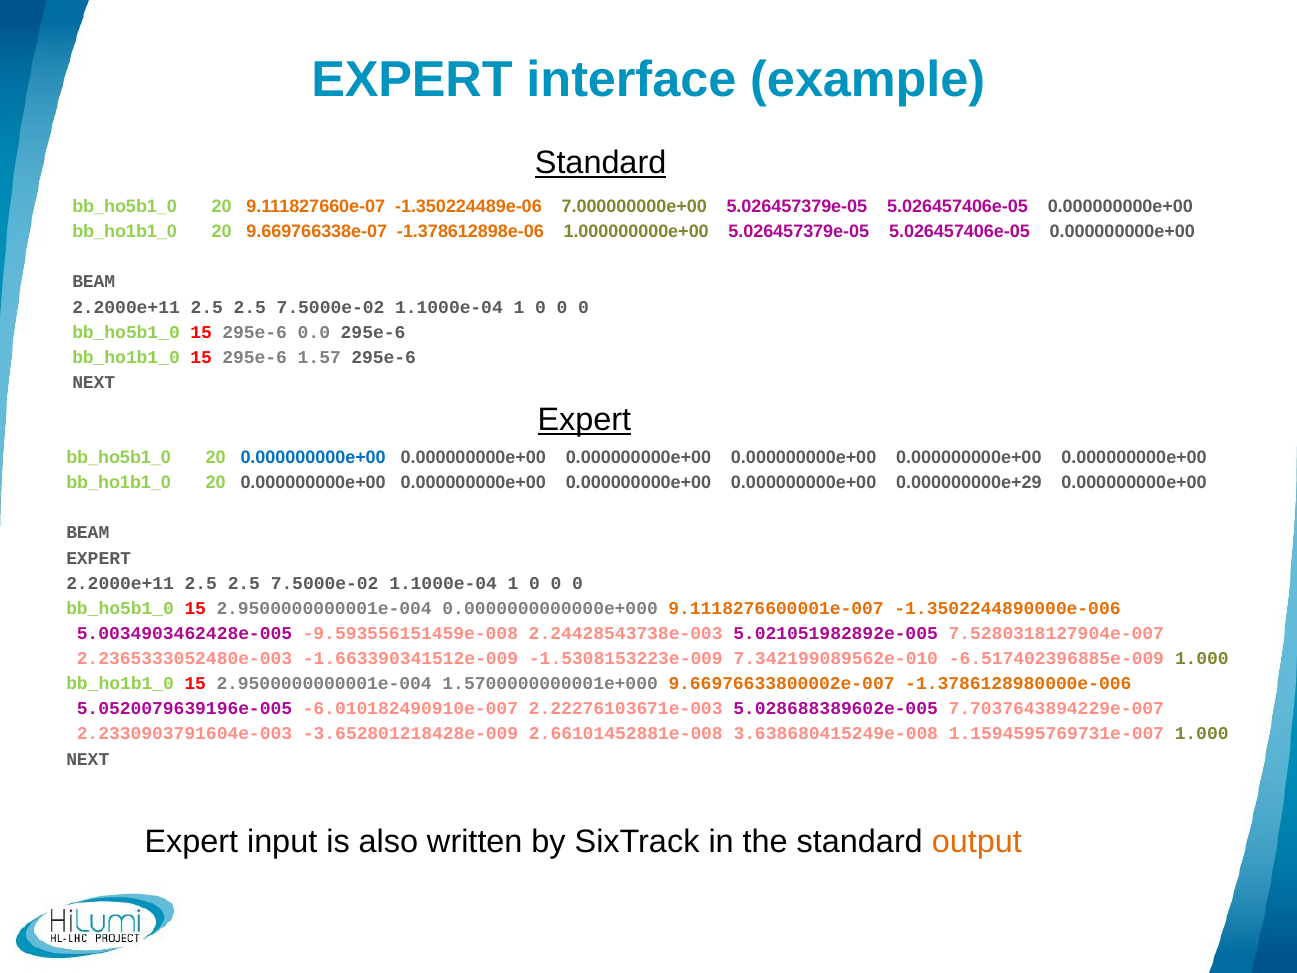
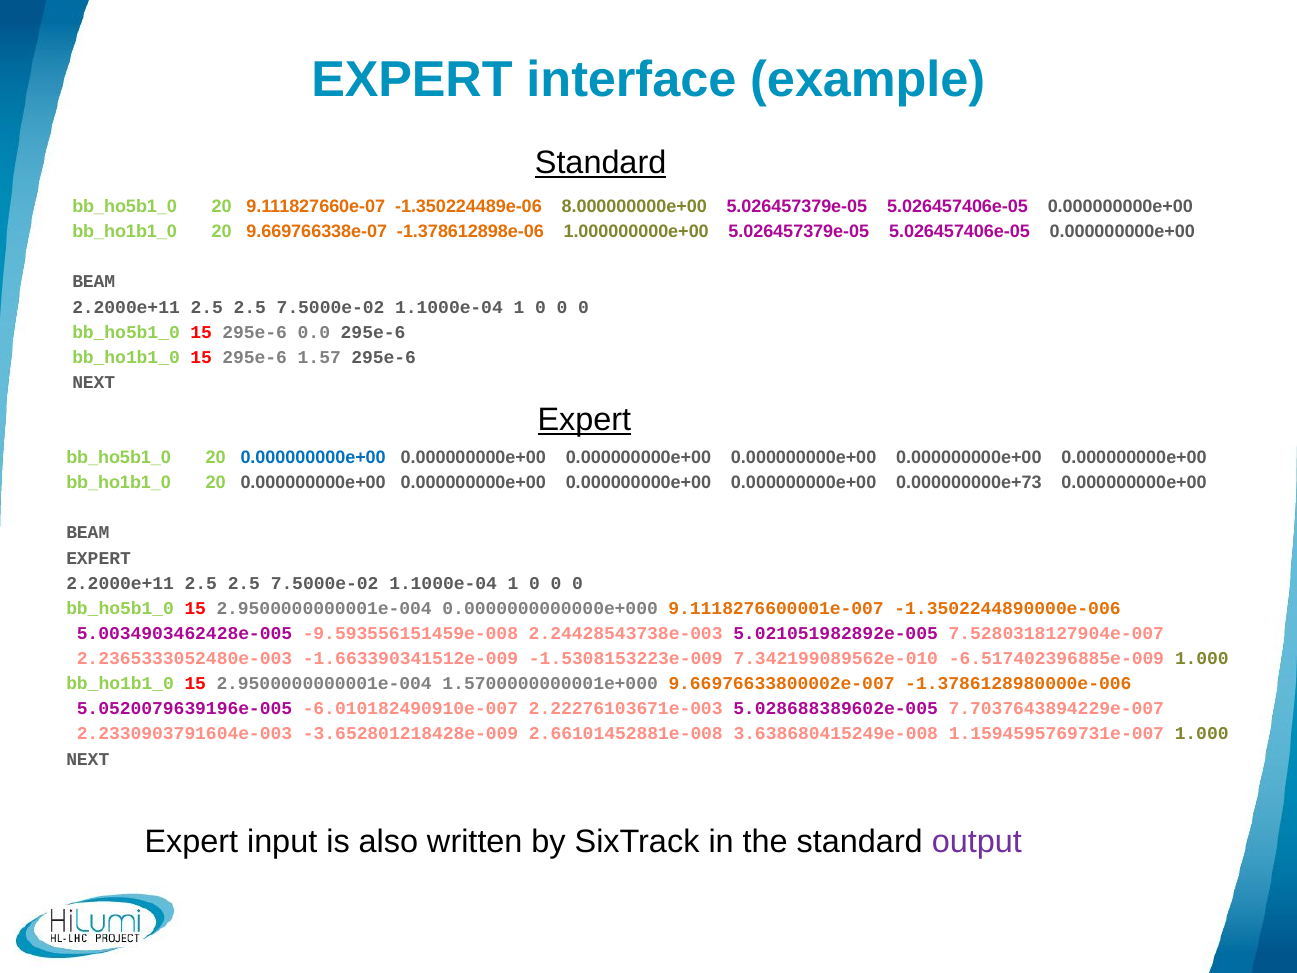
7.000000000e+00: 7.000000000e+00 -> 8.000000000e+00 (634, 207)
0.000000000e+29: 0.000000000e+29 -> 0.000000000e+73 (969, 483)
output colour: orange -> purple (977, 841)
